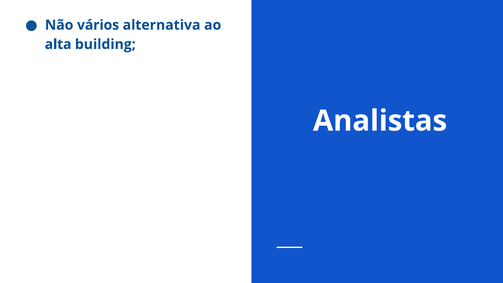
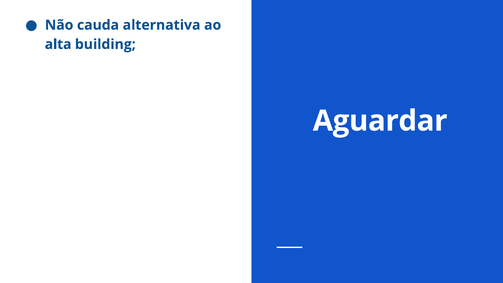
vários: vários -> cauda (98, 25)
Analistas: Analistas -> Aguardar (380, 121)
